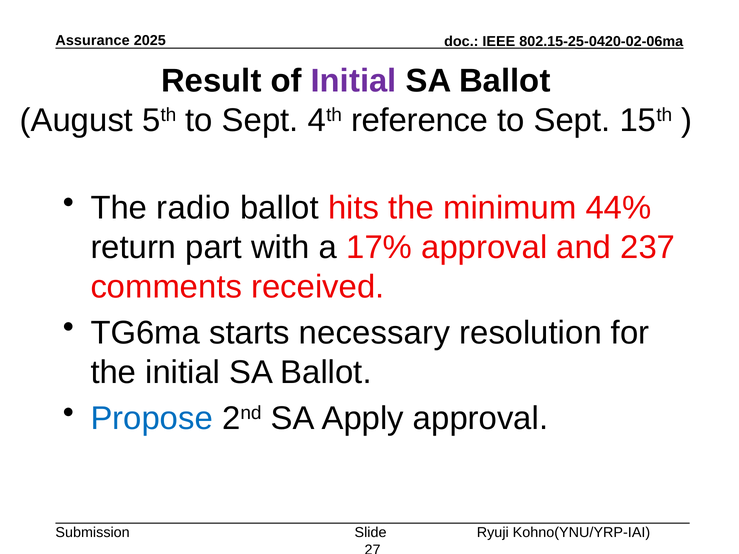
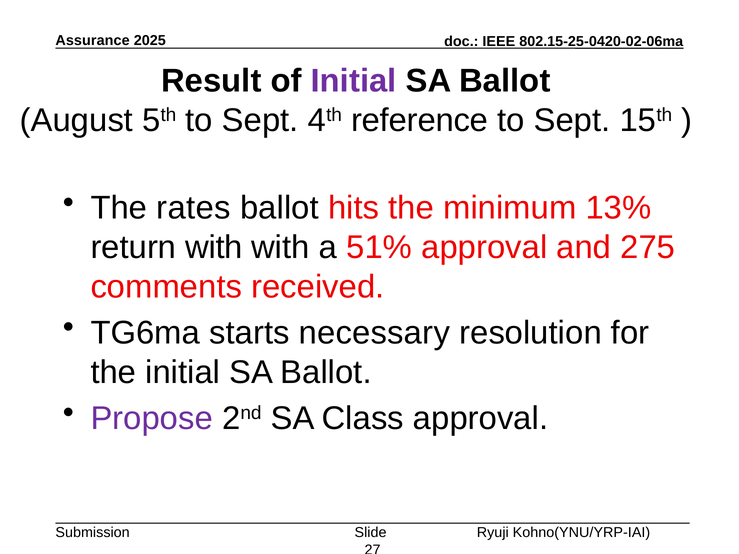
radio: radio -> rates (194, 208)
44%: 44% -> 13% (619, 208)
return part: part -> with (214, 248)
17%: 17% -> 51% (379, 248)
237: 237 -> 275 (648, 248)
Propose colour: blue -> purple (152, 419)
Apply: Apply -> Class (363, 419)
